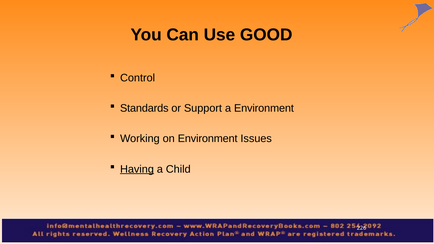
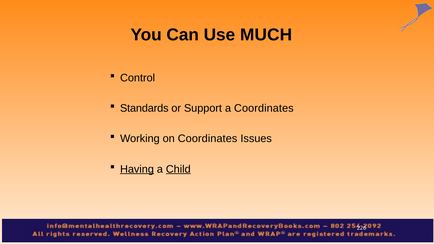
GOOD: GOOD -> MUCH (266, 35)
a Environment: Environment -> Coordinates (264, 108)
on Environment: Environment -> Coordinates (208, 139)
Child underline: none -> present (178, 169)
